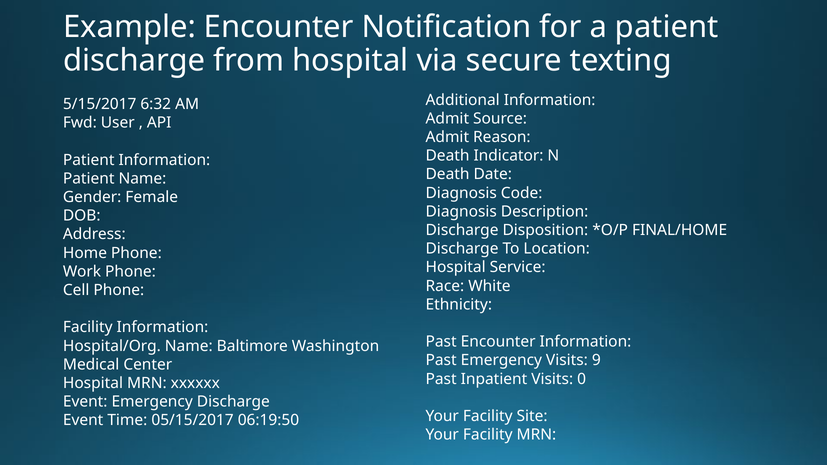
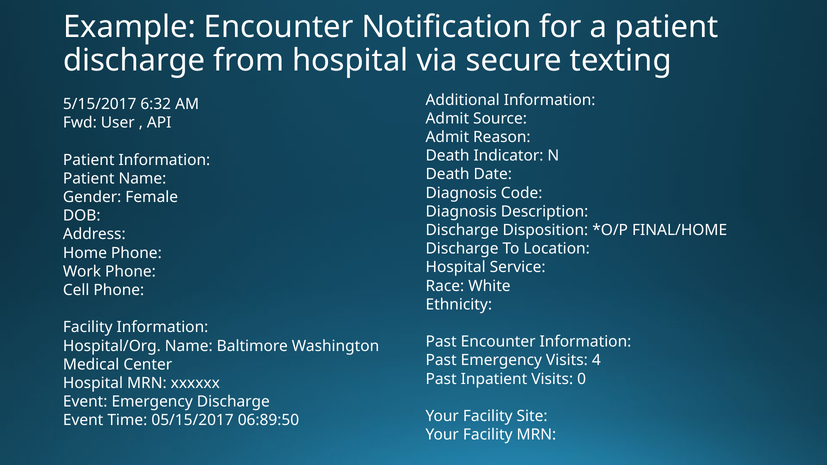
9: 9 -> 4 (596, 360)
06:19:50: 06:19:50 -> 06:89:50 (268, 421)
